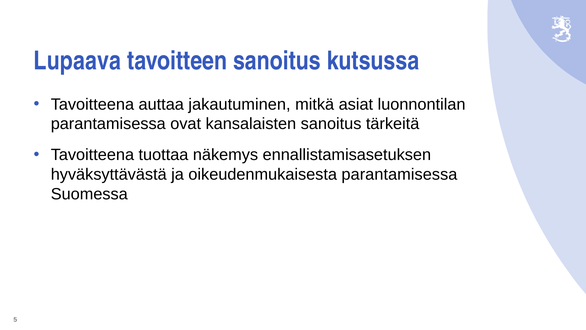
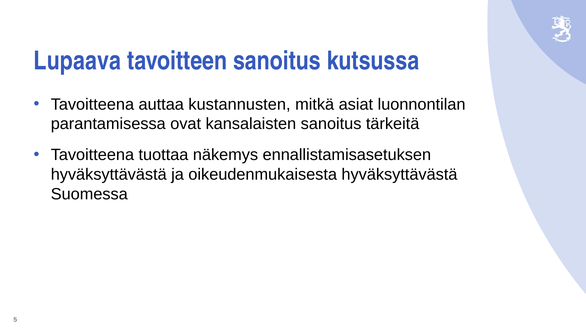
jakautuminen: jakautuminen -> kustannusten (239, 104)
oikeudenmukaisesta parantamisessa: parantamisessa -> hyväksyttävästä (399, 174)
